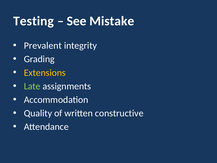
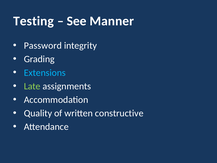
Mistake: Mistake -> Manner (112, 21)
Prevalent: Prevalent -> Password (43, 46)
Extensions colour: yellow -> light blue (45, 73)
